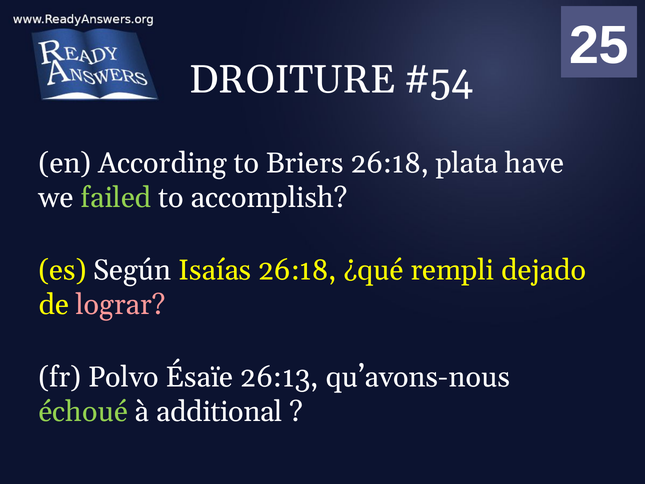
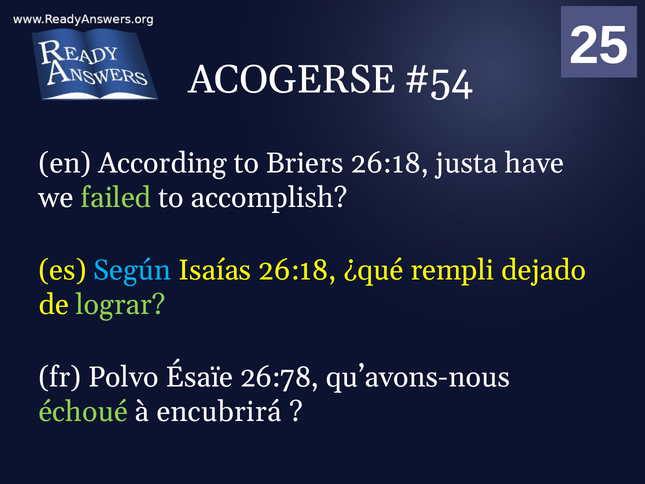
DROITURE: DROITURE -> ACOGERSE (293, 80)
plata: plata -> justa (467, 163)
Según colour: white -> light blue (132, 270)
lograr colour: pink -> light green (121, 305)
26:13: 26:13 -> 26:78 (280, 377)
additional: additional -> encubrirá (219, 412)
